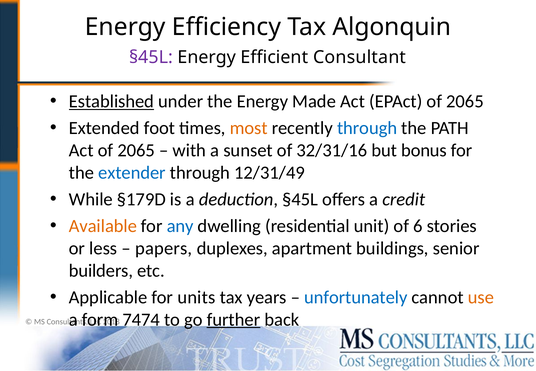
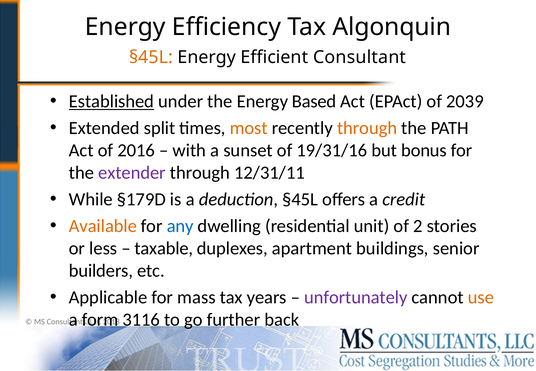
§45L colour: purple -> orange (151, 57)
Made: Made -> Based (314, 101)
EPAct of 2065: 2065 -> 2039 (465, 101)
foot: foot -> split (160, 128)
through colour: blue -> orange (367, 128)
Act of 2065: 2065 -> 2016 (136, 150)
32/31/16: 32/31/16 -> 19/31/16 (332, 150)
extender colour: blue -> purple (132, 173)
12/31/49: 12/31/49 -> 12/31/11 (269, 173)
6: 6 -> 2 (418, 226)
papers: papers -> taxable (164, 248)
units: units -> mass (196, 297)
unfortunately colour: blue -> purple (356, 297)
7474: 7474 -> 3116 (141, 320)
further underline: present -> none (234, 320)
